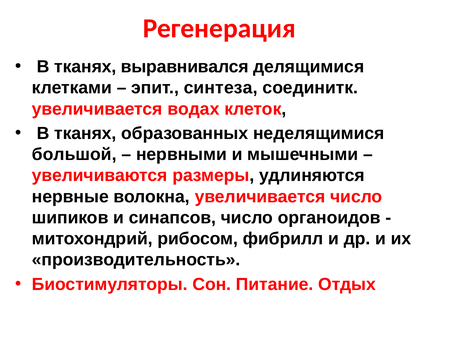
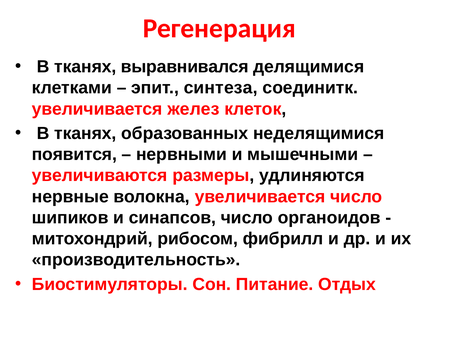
водах: водах -> желез (193, 109)
большой: большой -> появится (74, 154)
